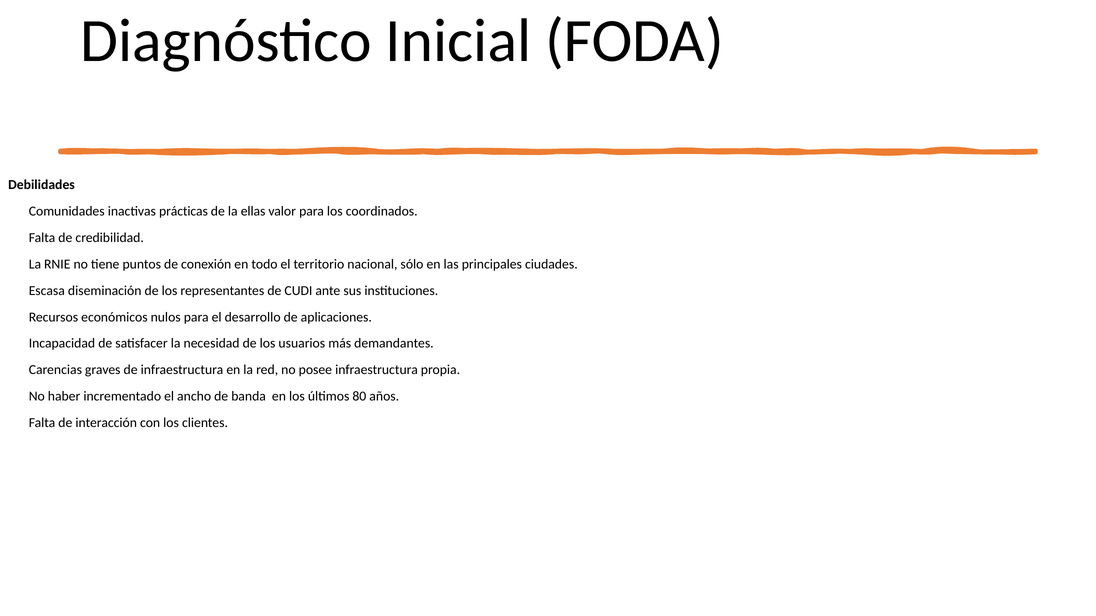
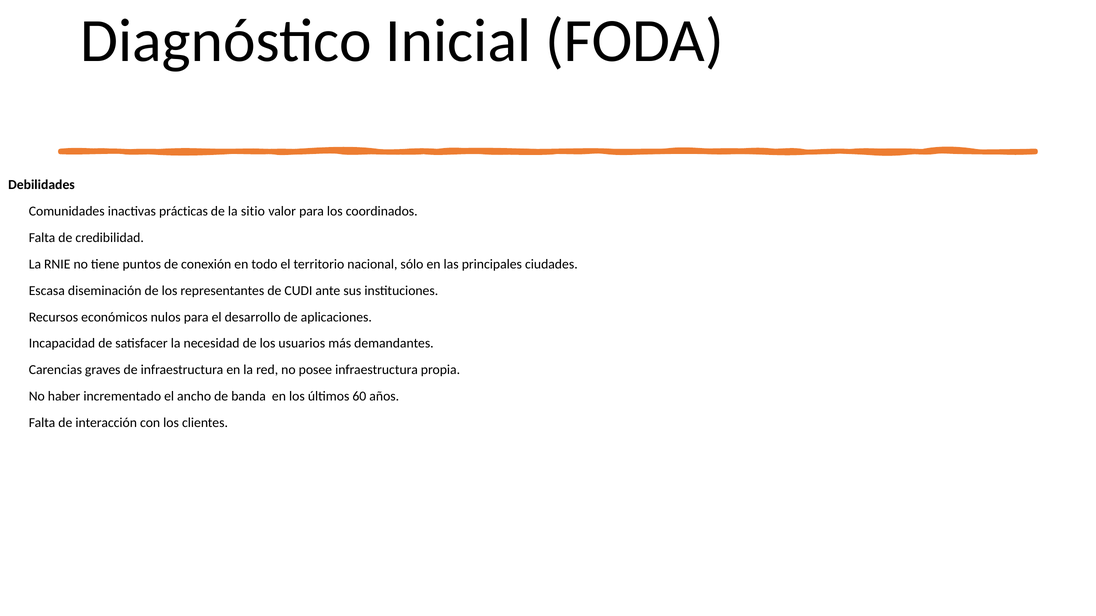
ellas: ellas -> sitio (253, 211)
80: 80 -> 60 (359, 397)
